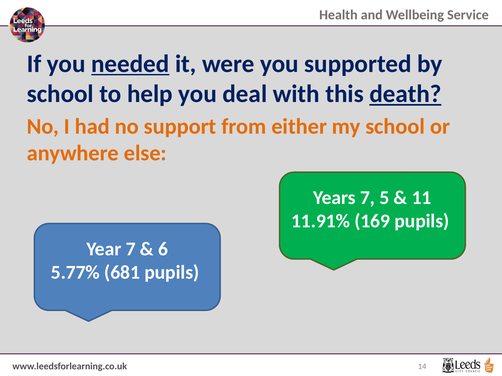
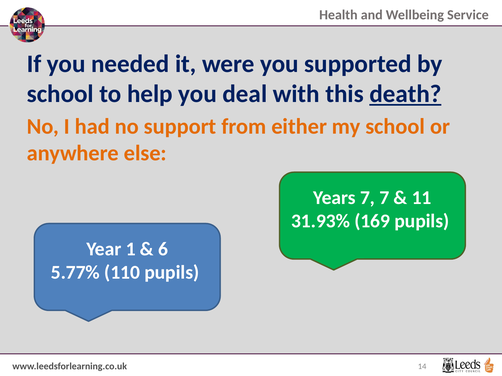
needed underline: present -> none (130, 64)
7 5: 5 -> 7 (384, 198)
11.91%: 11.91% -> 31.93% (321, 221)
Year 7: 7 -> 1 (131, 249)
681: 681 -> 110 (122, 273)
